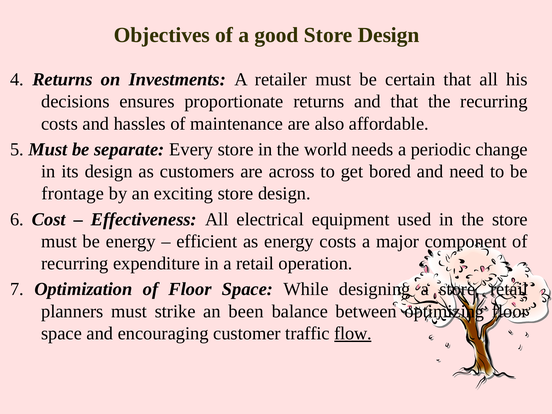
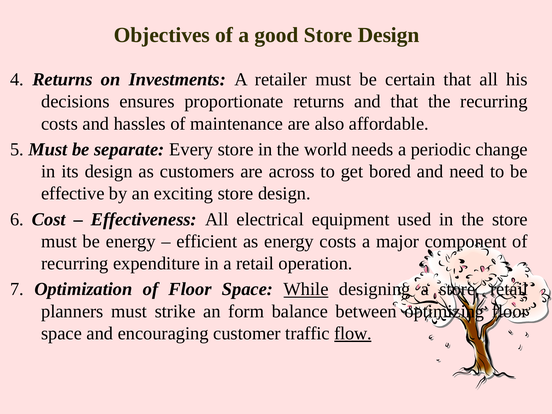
frontage: frontage -> effective (73, 194)
While underline: none -> present (306, 289)
been: been -> form (246, 311)
